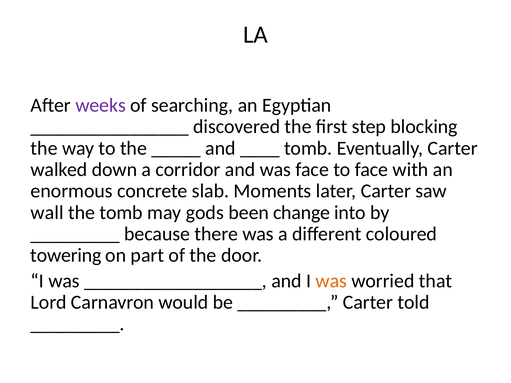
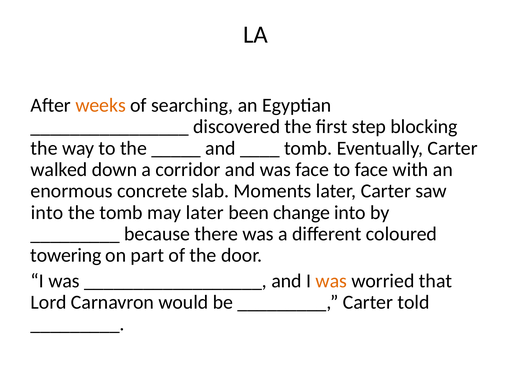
weeks colour: purple -> orange (101, 105)
wall: wall -> into (47, 213)
may gods: gods -> later (205, 213)
